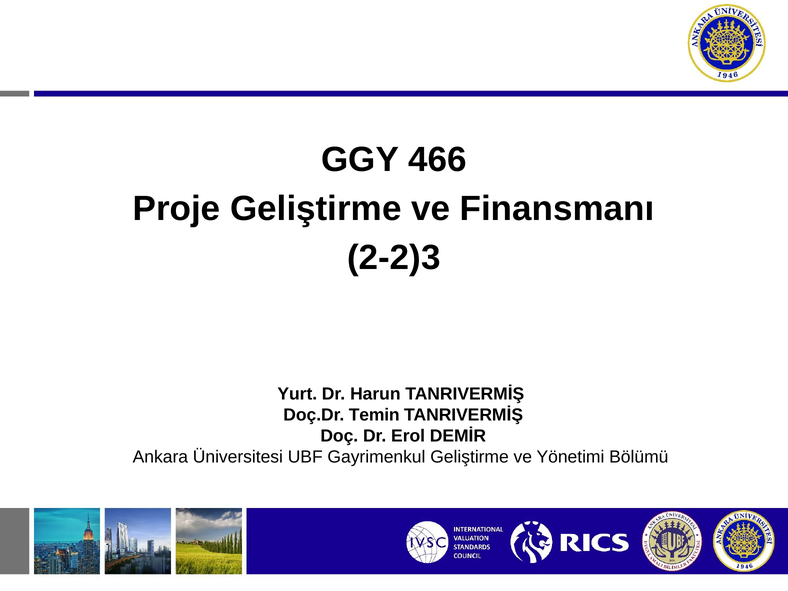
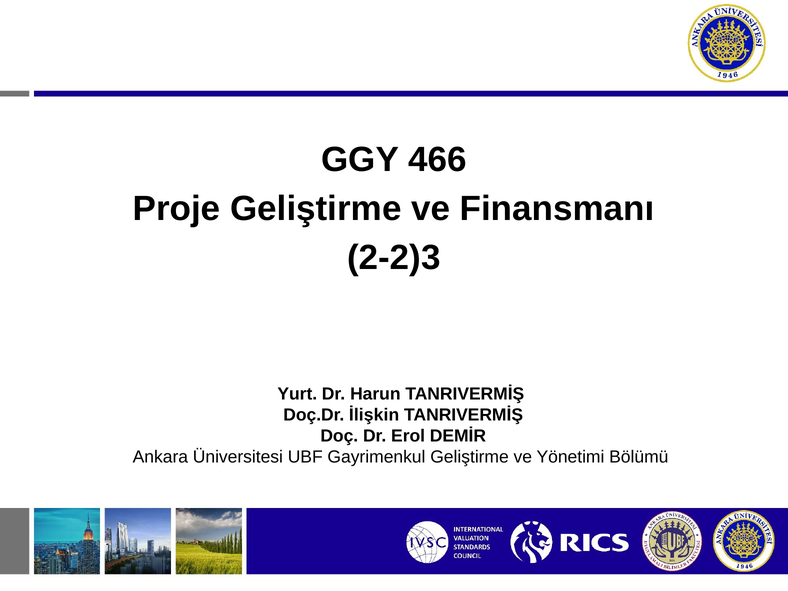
Temin: Temin -> İlişkin (374, 415)
